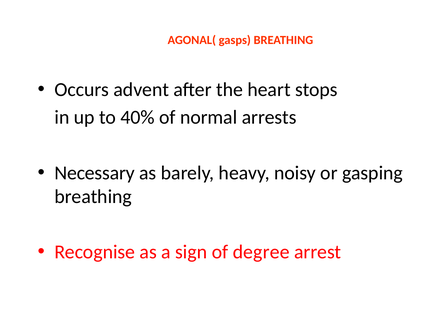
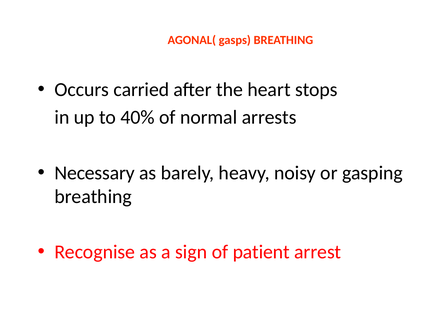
advent: advent -> carried (141, 90)
degree: degree -> patient (261, 252)
